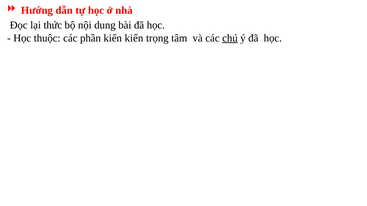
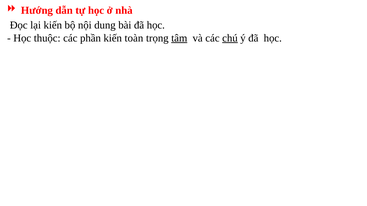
lại thức: thức -> kiến (53, 25)
kiến kiến: kiến -> toàn (134, 38)
tâm underline: none -> present (179, 38)
